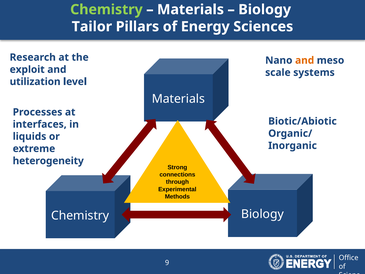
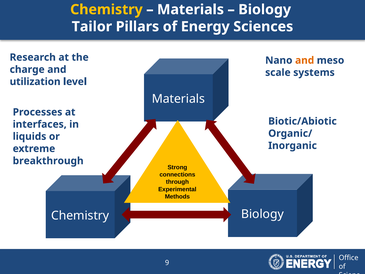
Chemistry colour: light green -> yellow (106, 10)
exploit: exploit -> charge (27, 69)
heterogeneity: heterogeneity -> breakthrough (48, 161)
